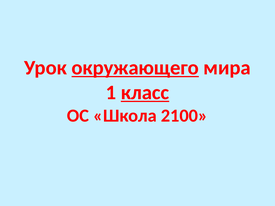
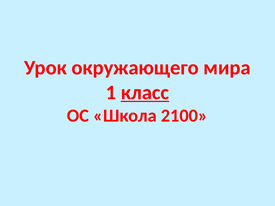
окружающего underline: present -> none (135, 68)
